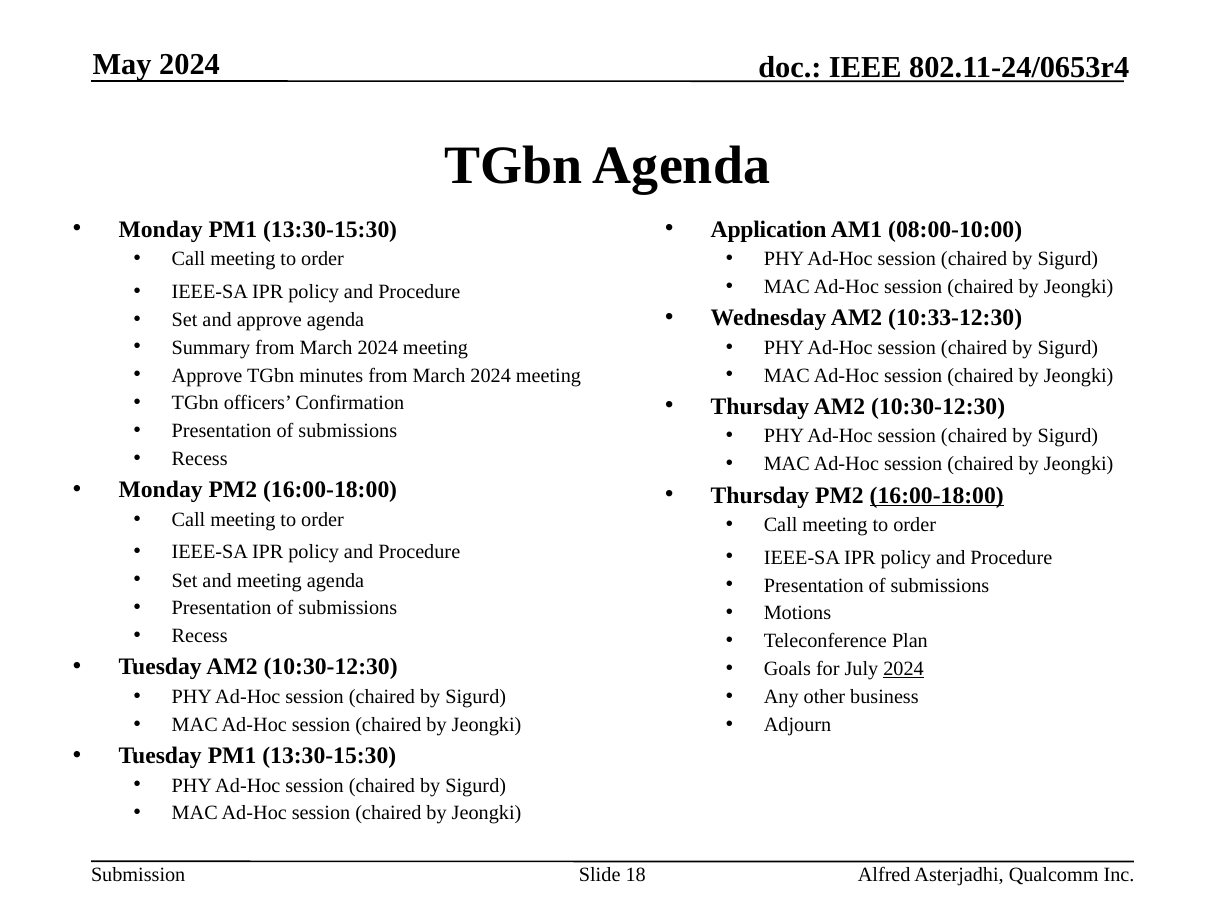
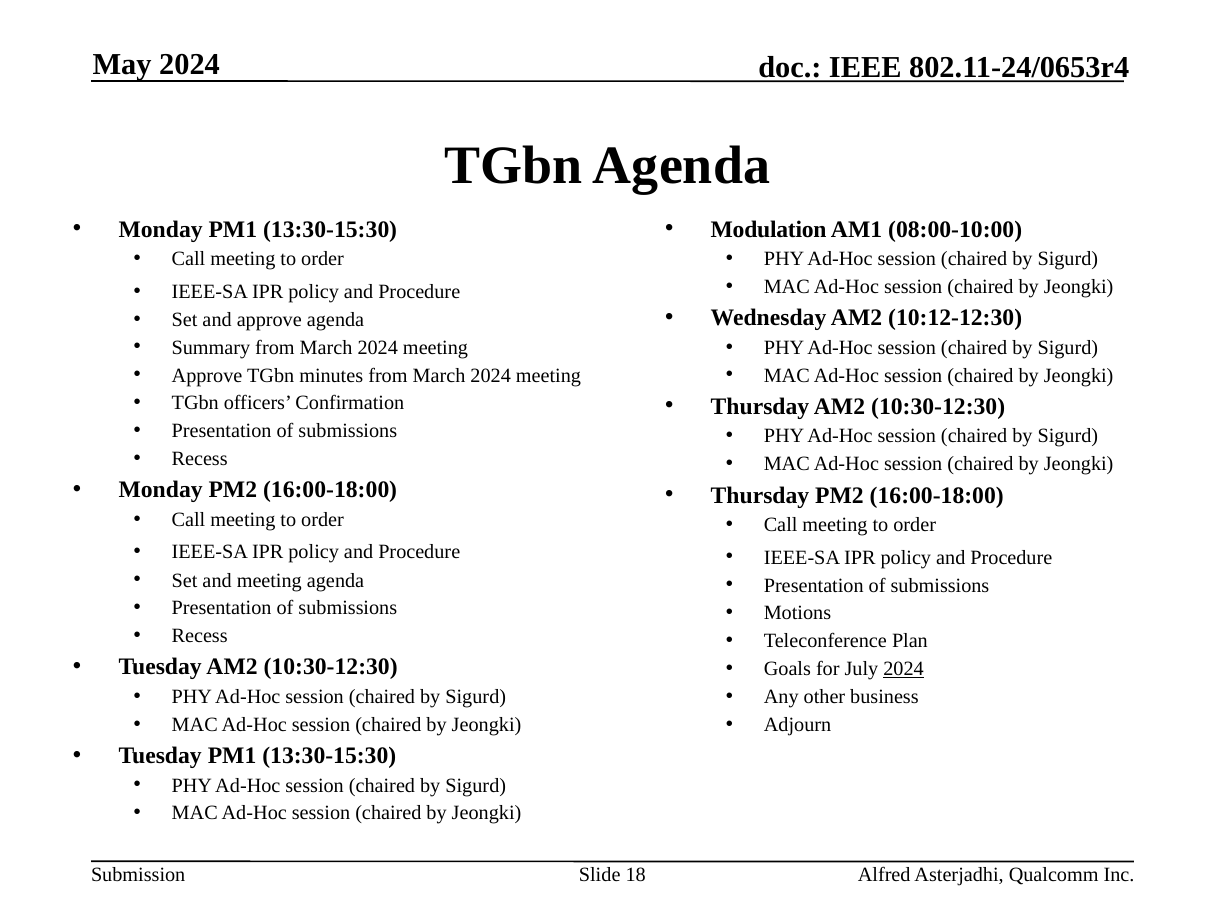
Application: Application -> Modulation (769, 229)
10:33-12:30: 10:33-12:30 -> 10:12-12:30 (955, 318)
16:00-18:00 underline: present -> none (937, 495)
